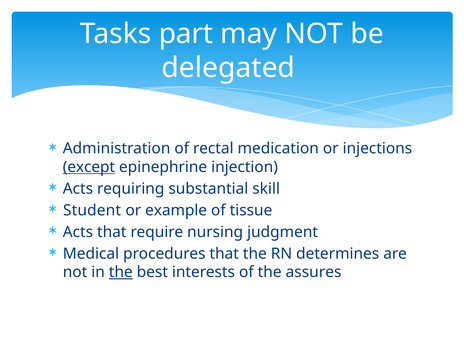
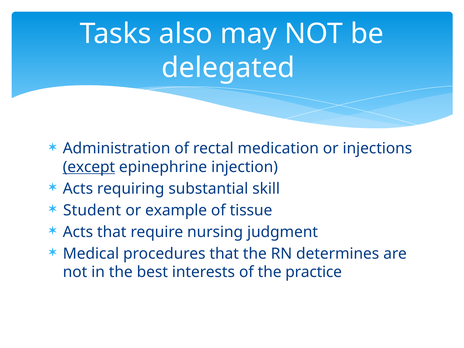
part: part -> also (186, 34)
the underline: present -> none (121, 272)
assures: assures -> practice (314, 272)
